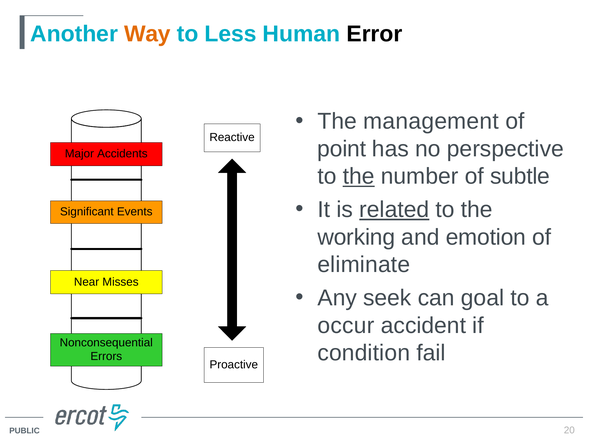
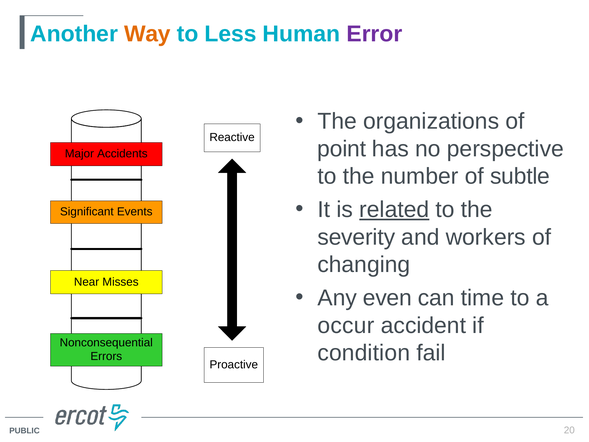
Error colour: black -> purple (374, 34)
management: management -> organizations (431, 121)
the underline: present -> none (359, 176)
working: working -> severity (356, 237)
emotion: emotion -> workers (486, 237)
eliminate: eliminate -> changing (364, 265)
seek: seek -> even (387, 298)
goal: goal -> time (483, 298)
